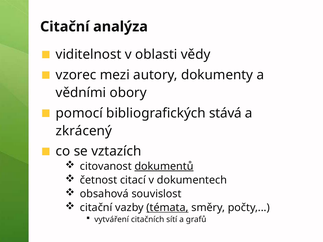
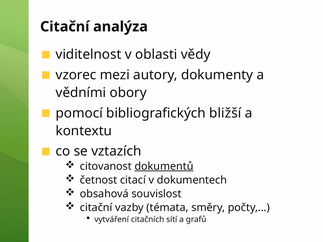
stává: stává -> bližší (225, 113)
zkrácený: zkrácený -> kontextu (84, 131)
témata underline: present -> none (167, 208)
